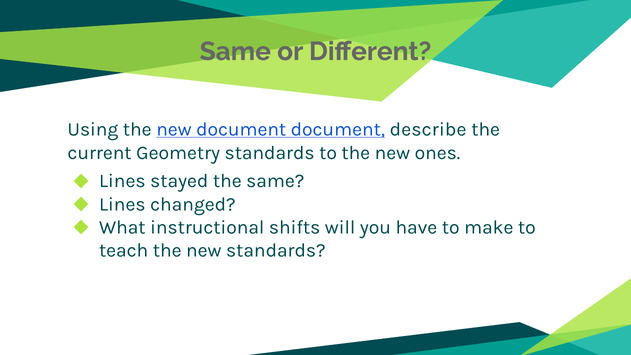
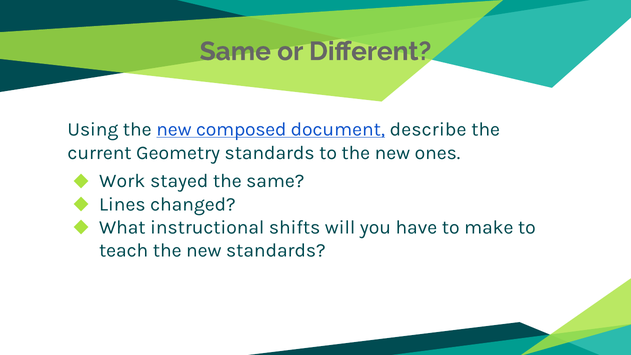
new document: document -> composed (241, 130)
Lines: Lines -> Work (122, 181)
